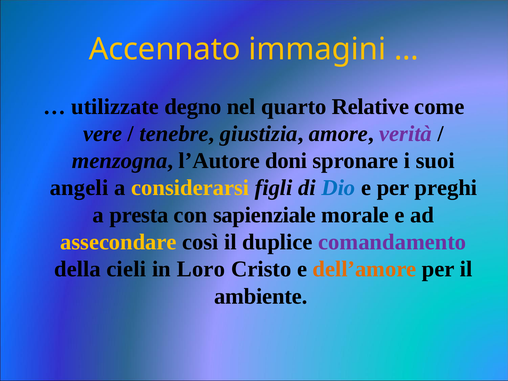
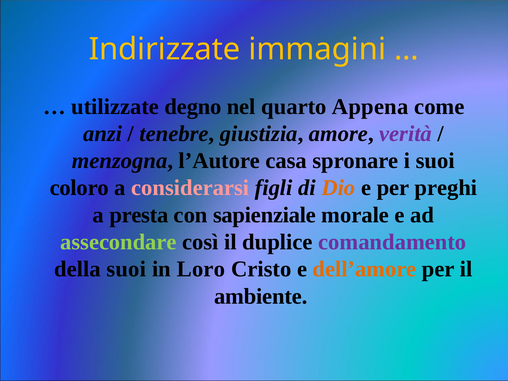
Accennato: Accennato -> Indirizzate (165, 49)
Relative: Relative -> Appena (370, 107)
vere: vere -> anzi (103, 134)
doni: doni -> casa (286, 161)
angeli: angeli -> coloro (79, 188)
considerarsi colour: yellow -> pink (190, 188)
Dio colour: blue -> orange (338, 188)
assecondare colour: yellow -> light green (118, 242)
della cieli: cieli -> suoi (126, 269)
